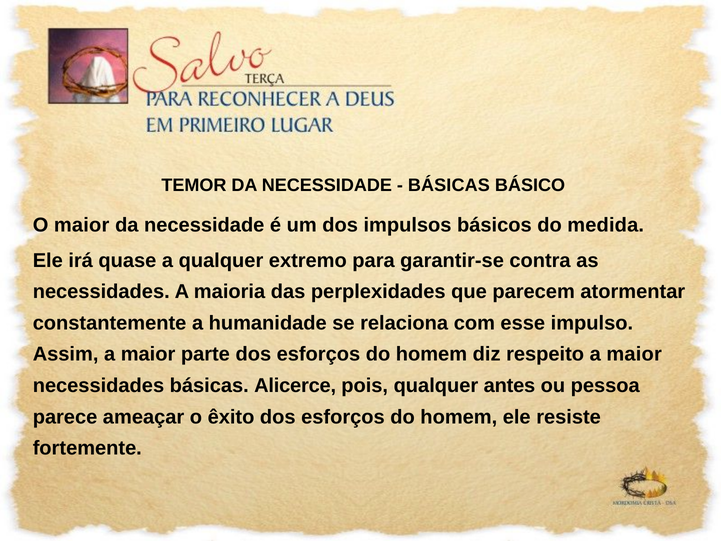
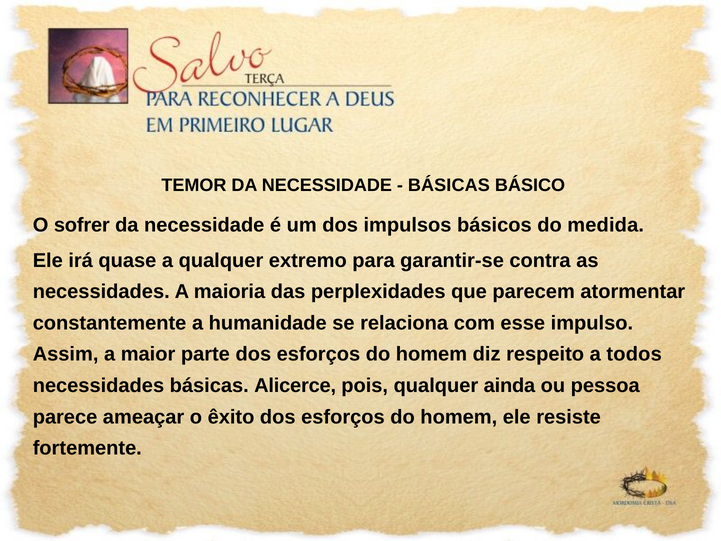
O maior: maior -> sofrer (82, 225)
respeito a maior: maior -> todos (634, 354)
antes: antes -> ainda (509, 385)
